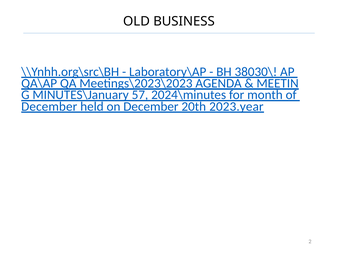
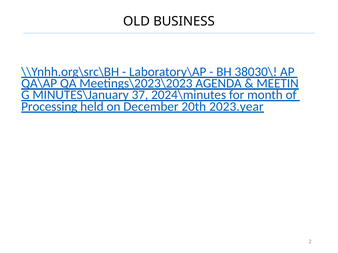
57: 57 -> 37 (140, 95)
December: December -> Processing (49, 107)
